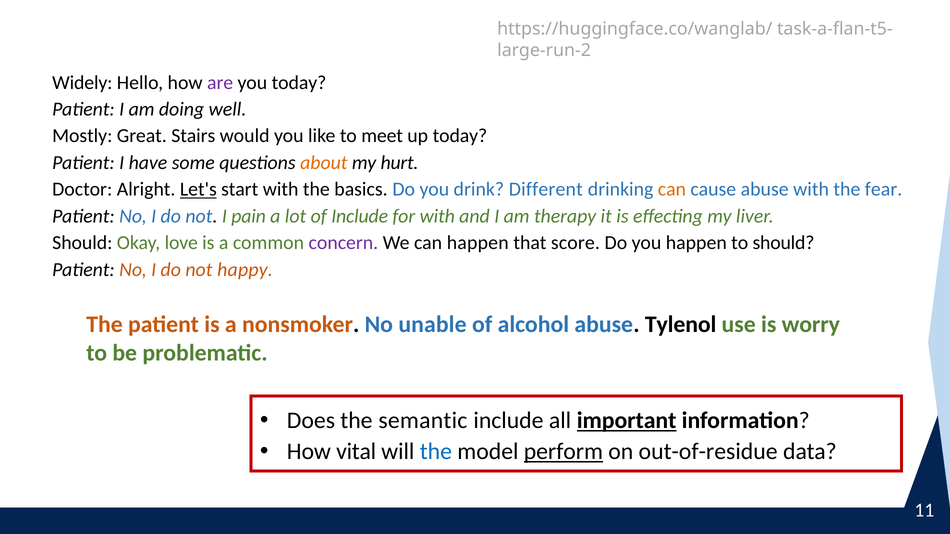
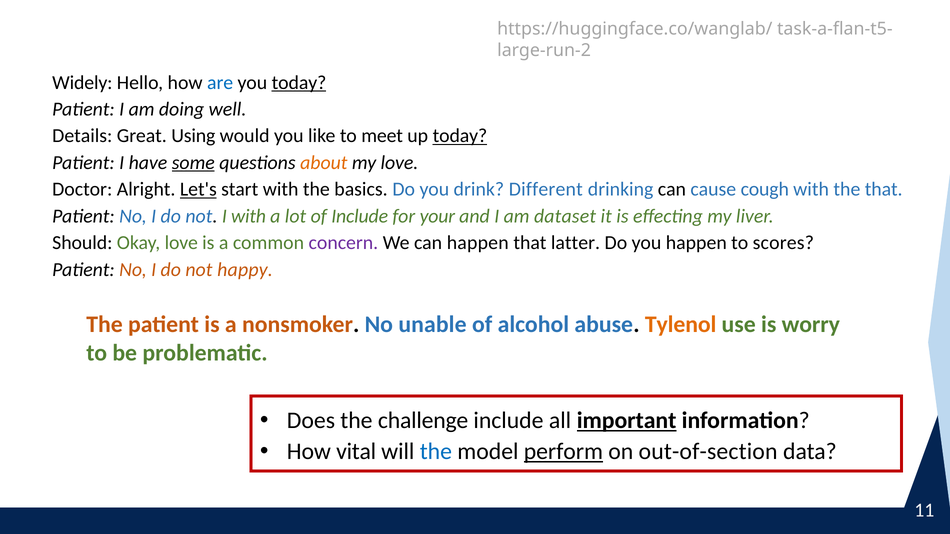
are colour: purple -> blue (220, 83)
today underline: none -> present (299, 83)
Mostly: Mostly -> Details (82, 136)
Stairs: Stairs -> Using (193, 136)
today underline: none -> present (460, 136)
some underline: none -> present (193, 163)
my hurt: hurt -> love (399, 163)
can colour: orange -> black (672, 189)
cause abuse: abuse -> cough (765, 189)
the fear: fear -> that (884, 189)
I pain: pain -> with (249, 216)
for with: with -> your (437, 216)
therapy: therapy -> dataset (565, 216)
score: score -> latter (575, 243)
to should: should -> scores (783, 243)
Tylenol colour: black -> orange (681, 324)
semantic: semantic -> challenge (423, 421)
out-of-residue: out-of-residue -> out-of-section (708, 452)
